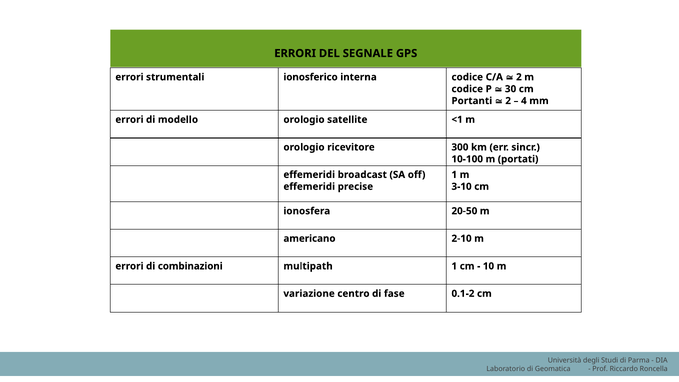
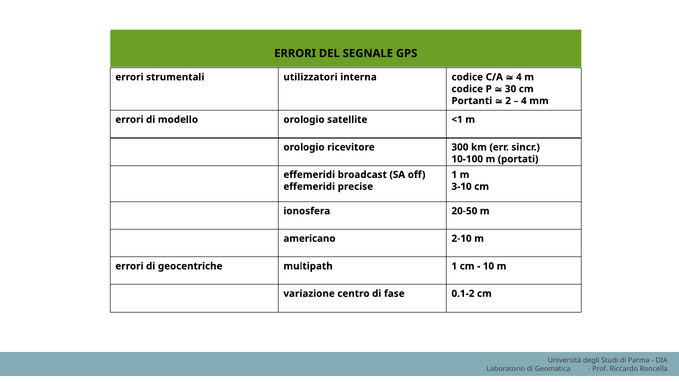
ionosferico: ionosferico -> utilizzatori (310, 77)
2: 2 -> 4 (519, 77)
combinazioni: combinazioni -> geocentriche (190, 266)
